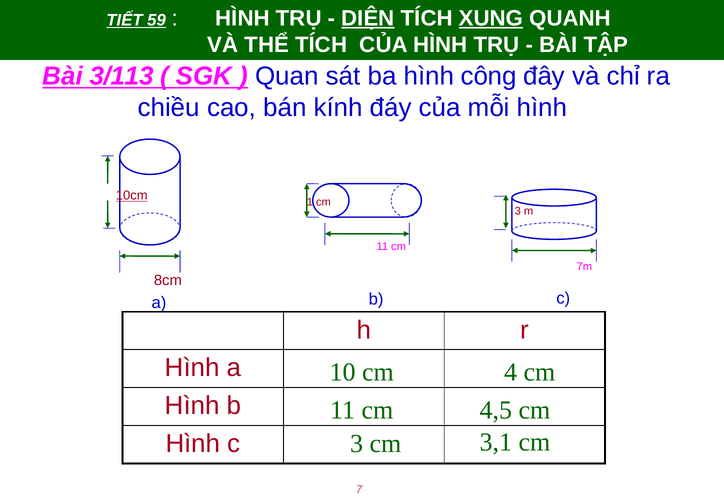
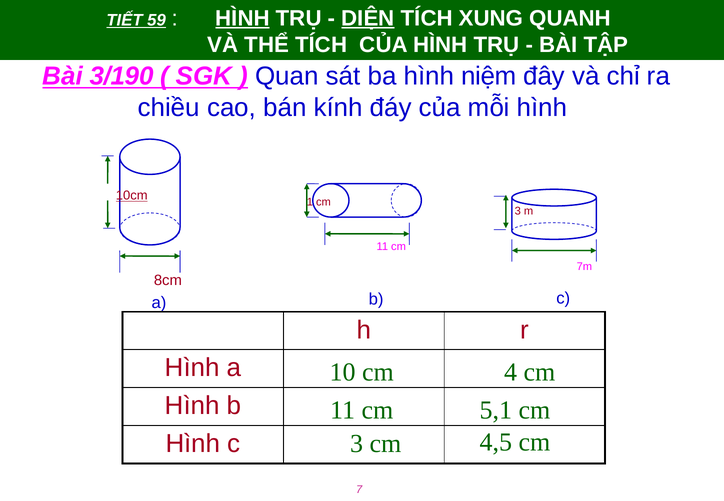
HÌNH underline: none -> present (242, 18)
XUNG underline: present -> none (491, 18)
3/113: 3/113 -> 3/190 (122, 76)
công: công -> niệm (489, 76)
4,5: 4,5 -> 5,1 (496, 411)
3,1: 3,1 -> 4,5 (496, 443)
